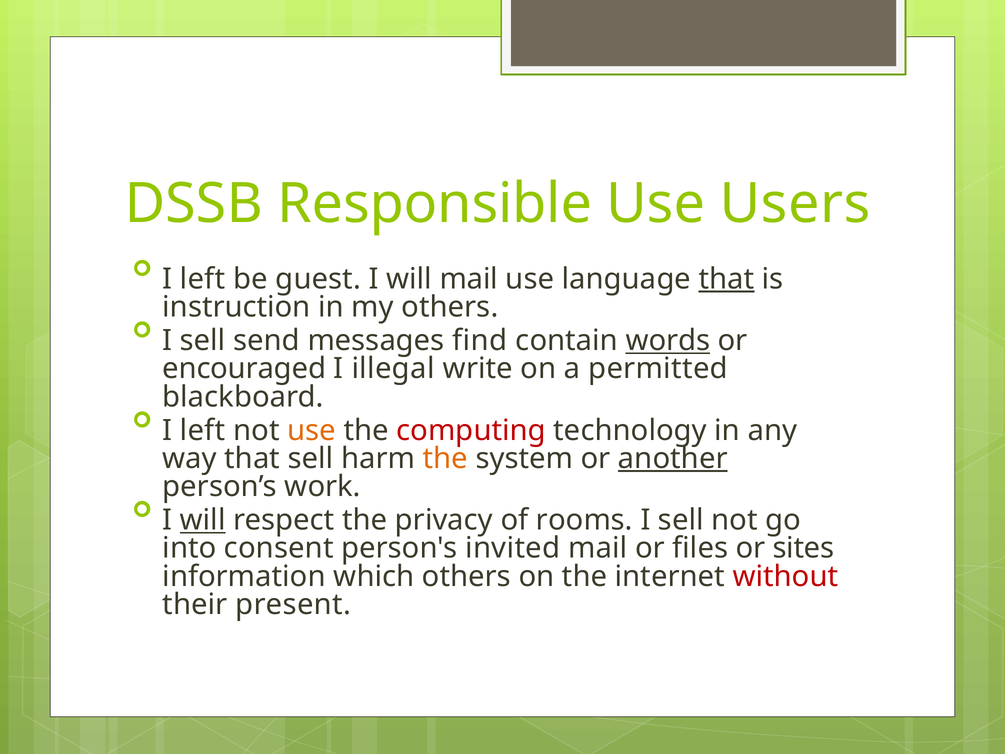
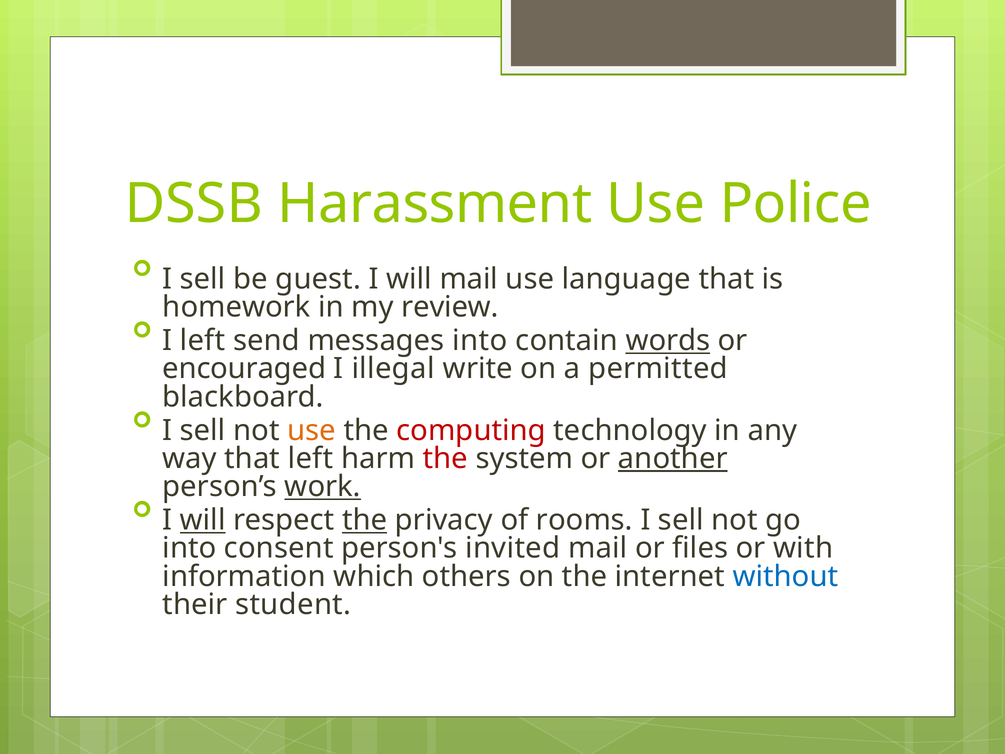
Responsible: Responsible -> Harassment (435, 204)
Users: Users -> Police (796, 204)
left: left -> sell (203, 279)
that underline: present -> none (726, 279)
instruction: instruction -> homework (237, 307)
my others: others -> review (450, 307)
sell: sell -> left (203, 340)
messages find: find -> into (480, 340)
left: left -> sell (203, 430)
that sell: sell -> left (310, 458)
the colour: orange -> red (445, 458)
work underline: none -> present (323, 486)
the underline: none -> present (365, 520)
sites: sites -> with (803, 548)
without colour: red -> blue (785, 576)
present: present -> student (293, 604)
